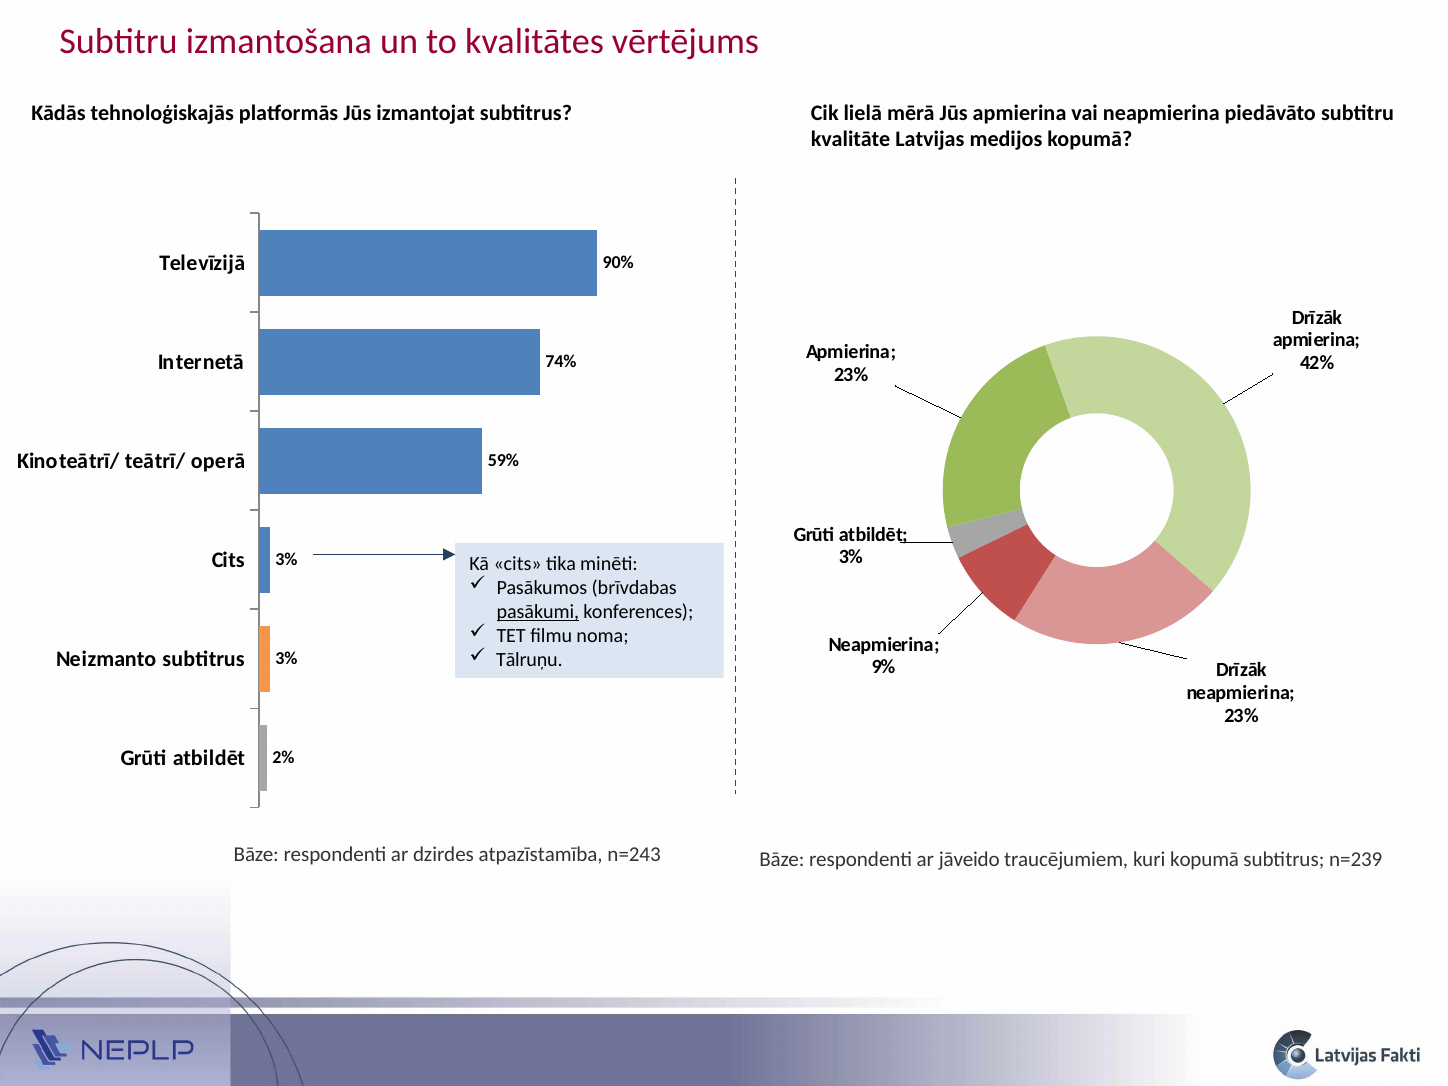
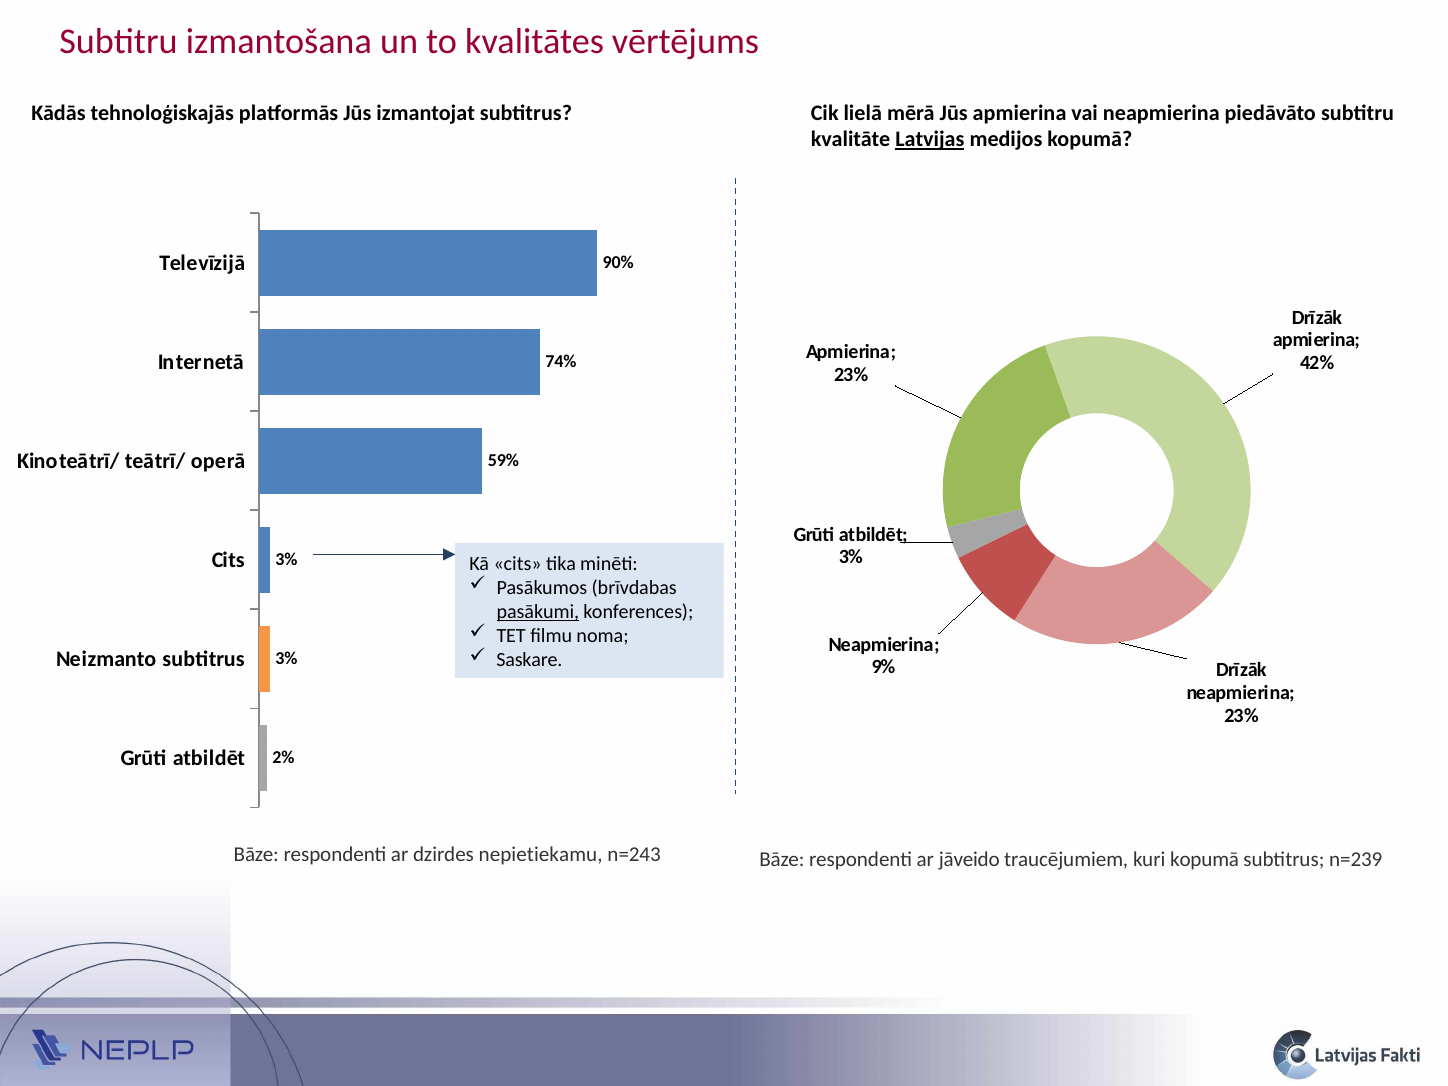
Latvijas underline: none -> present (930, 140)
Tālruņu: Tālruņu -> Saskare (529, 660)
atpazīstamība: atpazīstamība -> nepietiekamu (541, 854)
